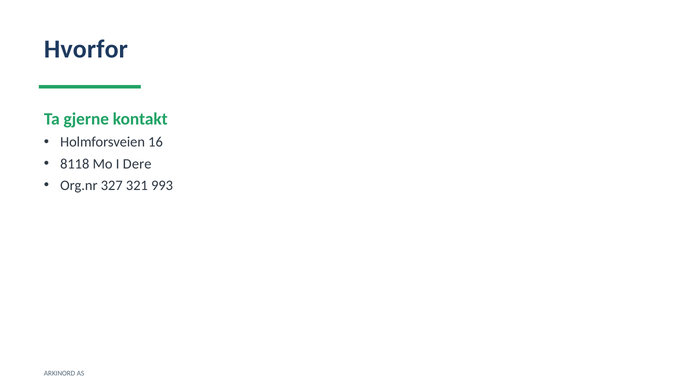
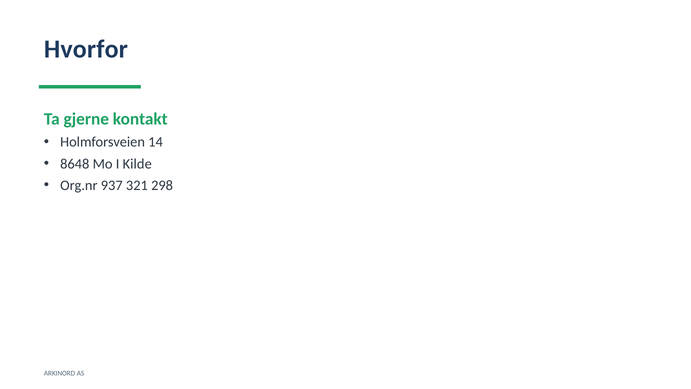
16: 16 -> 14 (156, 142)
8118: 8118 -> 8648 (75, 164)
Dere: Dere -> Kilde (137, 164)
327: 327 -> 937 (112, 185)
993: 993 -> 298 (162, 185)
